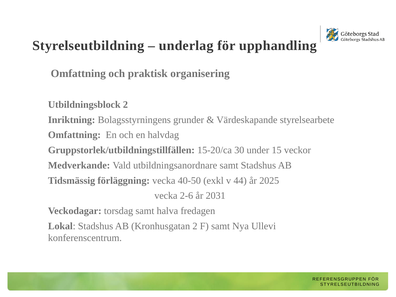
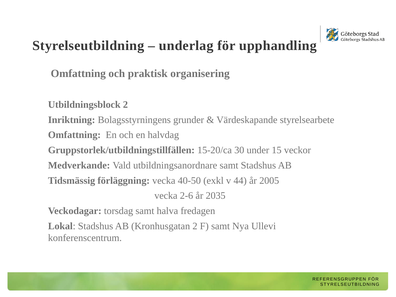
2025: 2025 -> 2005 (269, 180)
2031: 2031 -> 2035 (216, 196)
